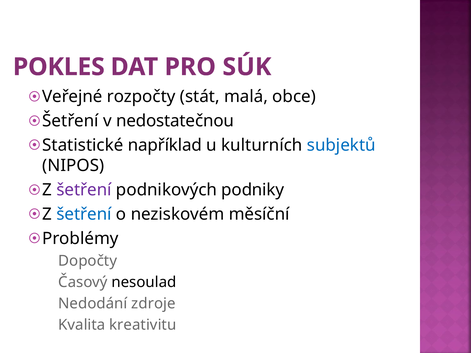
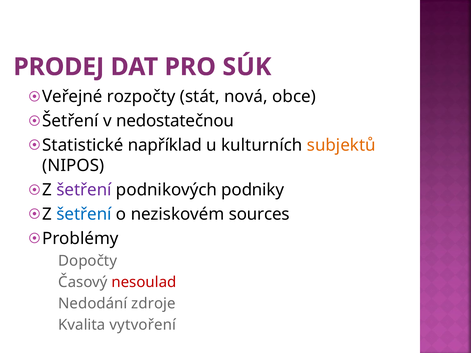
POKLES: POKLES -> PRODEJ (59, 67)
malá: malá -> nová (246, 97)
subjektů colour: blue -> orange (341, 145)
měsíční: měsíční -> sources (259, 214)
nesoulad colour: black -> red (144, 282)
kreativitu: kreativitu -> vytvoření (143, 325)
